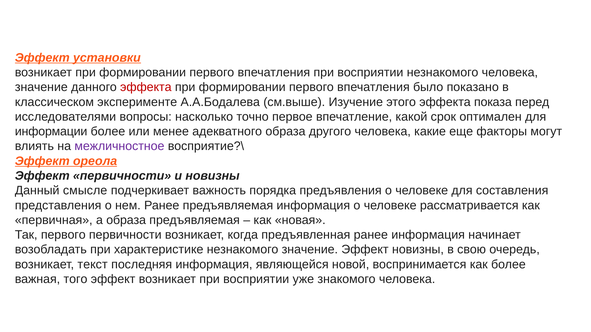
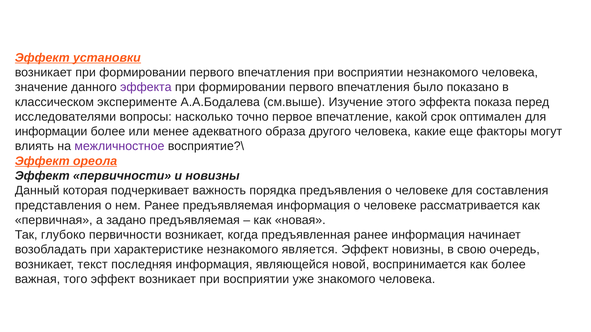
эффекта colour: red -> purple (146, 87)
смысле: смысле -> которая (85, 191)
а образа: образа -> задано (126, 220)
Так первого: первого -> глубоко (63, 235)
незнакомого значение: значение -> является (310, 250)
